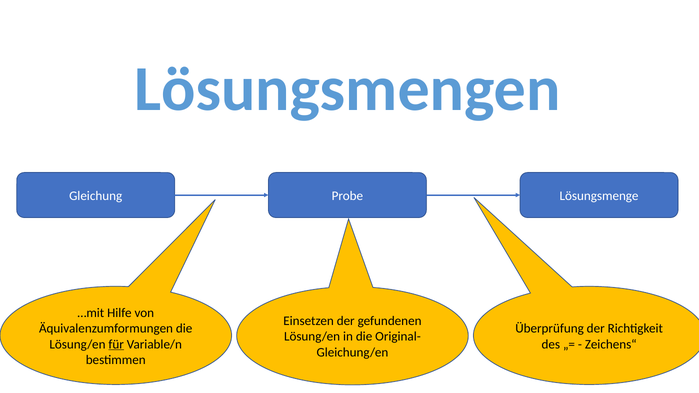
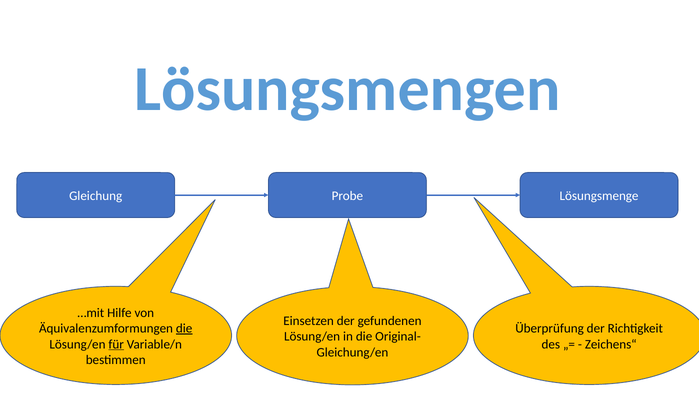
die underline: none -> present (184, 329)
